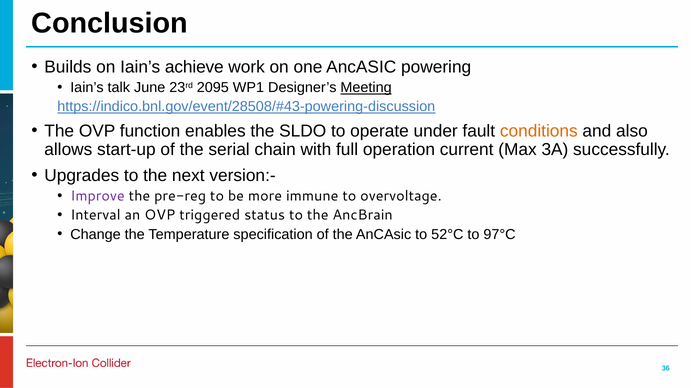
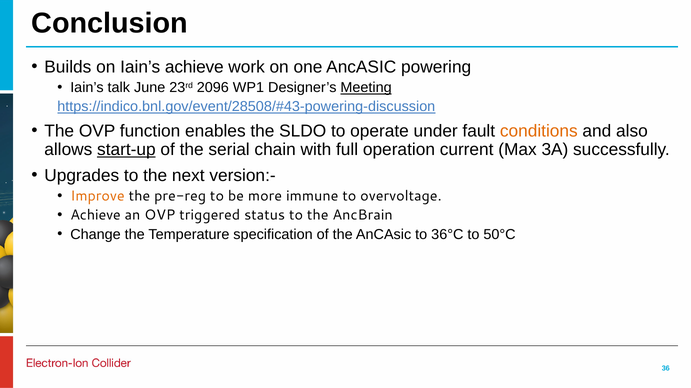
2095: 2095 -> 2096 (213, 88)
start-up underline: none -> present (126, 150)
Improve colour: purple -> orange (97, 196)
Interval: Interval -> Achieve (95, 216)
52°C: 52°C -> 36°C (447, 235)
97°C: 97°C -> 50°C (500, 235)
